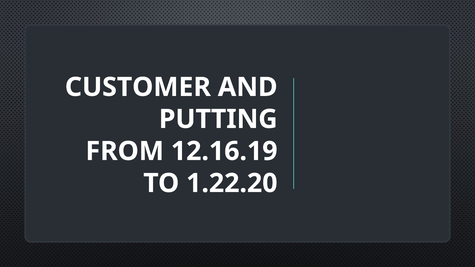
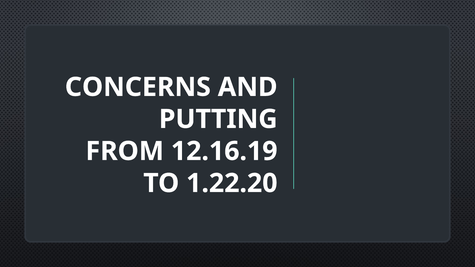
CUSTOMER: CUSTOMER -> CONCERNS (138, 87)
